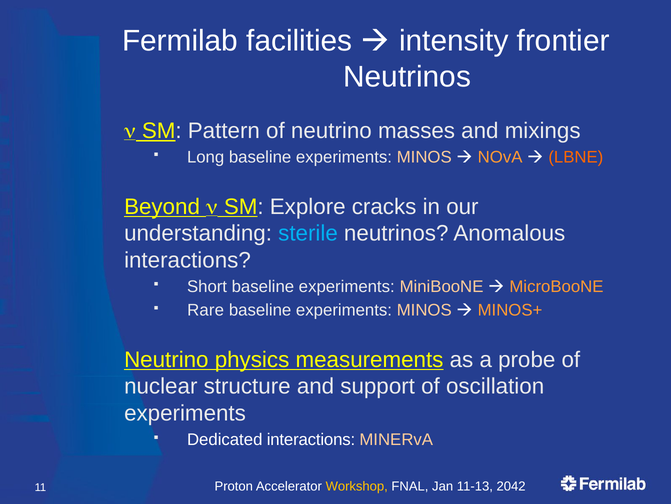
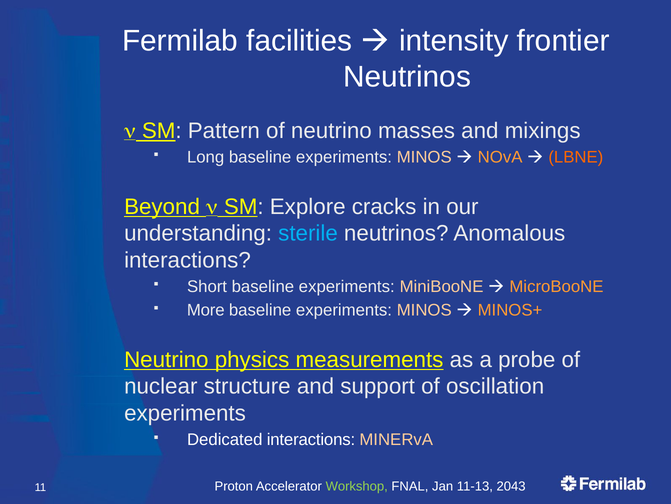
Rare: Rare -> More (206, 310)
Workshop colour: yellow -> light green (357, 486)
2042: 2042 -> 2043 (511, 486)
